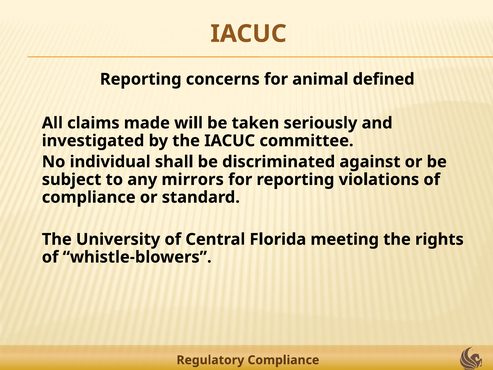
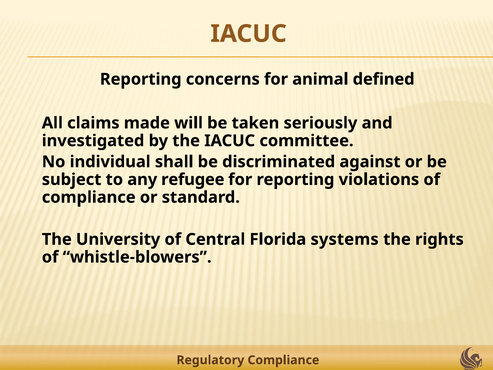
mirrors: mirrors -> refugee (193, 179)
meeting: meeting -> systems (345, 239)
